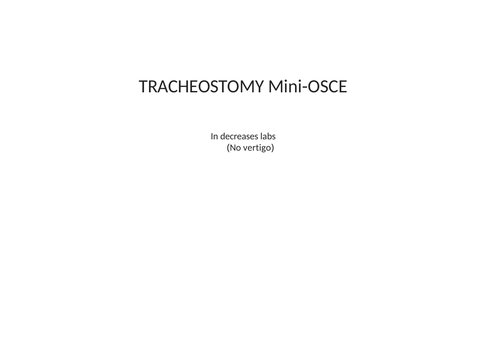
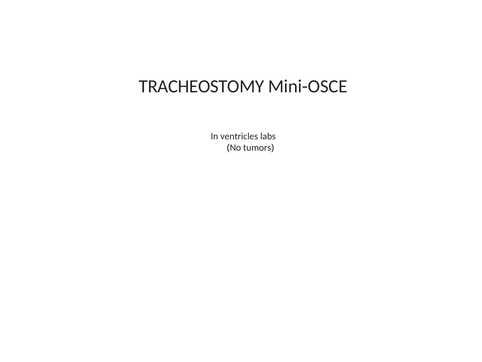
decreases: decreases -> ventricles (239, 136)
vertigo: vertigo -> tumors (257, 148)
